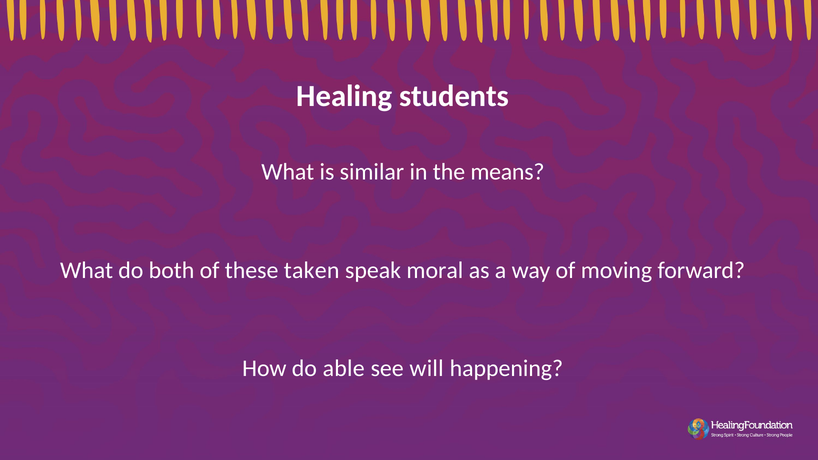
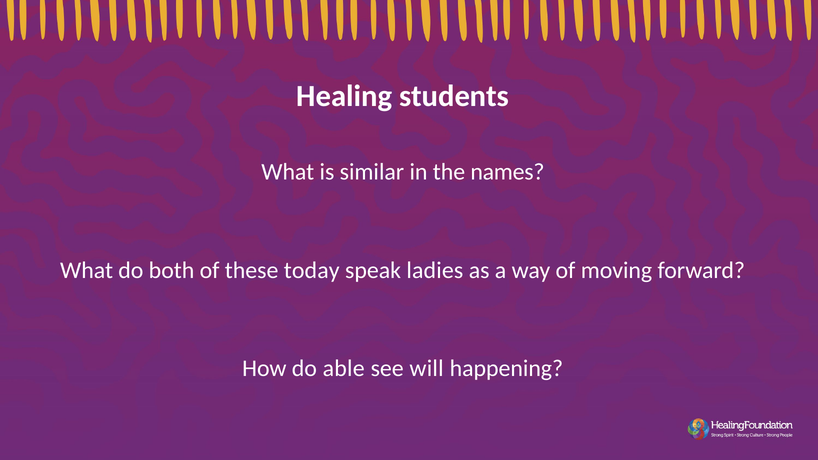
means: means -> names (507, 172)
taken: taken -> today (312, 270)
moral: moral -> ladies (435, 270)
